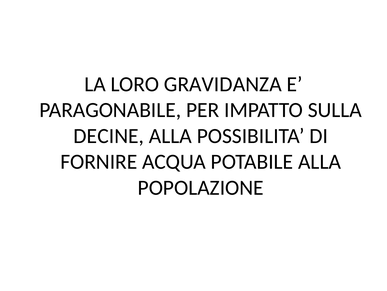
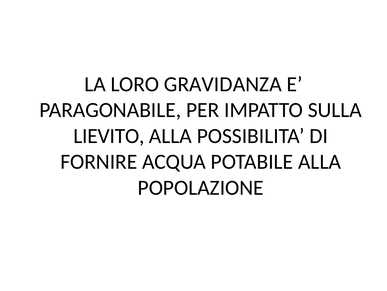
DECINE: DECINE -> LIEVITO (109, 136)
